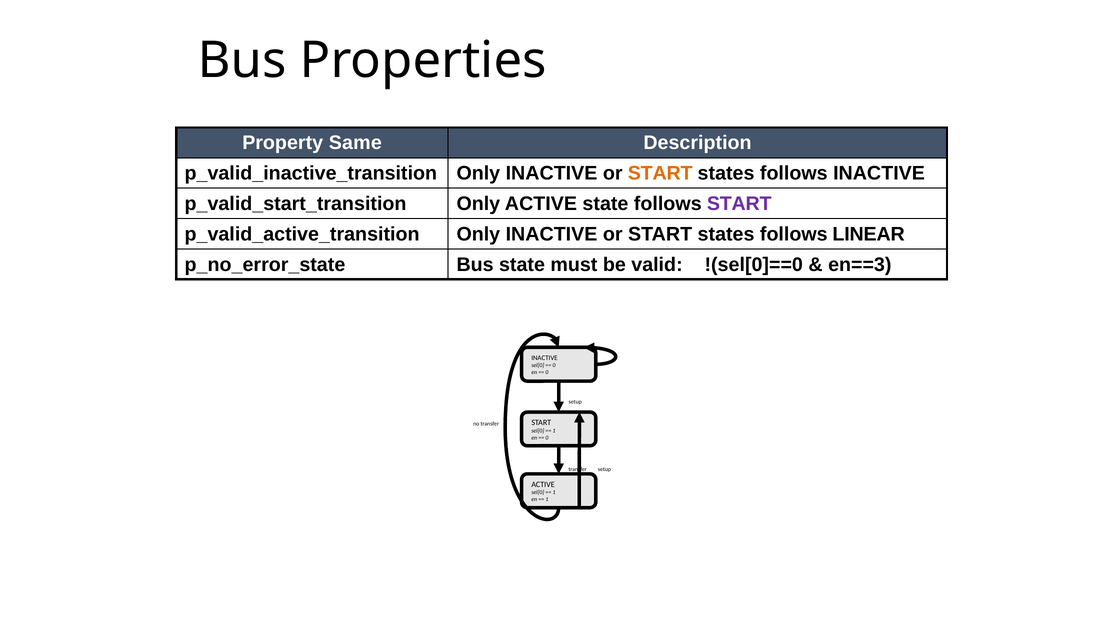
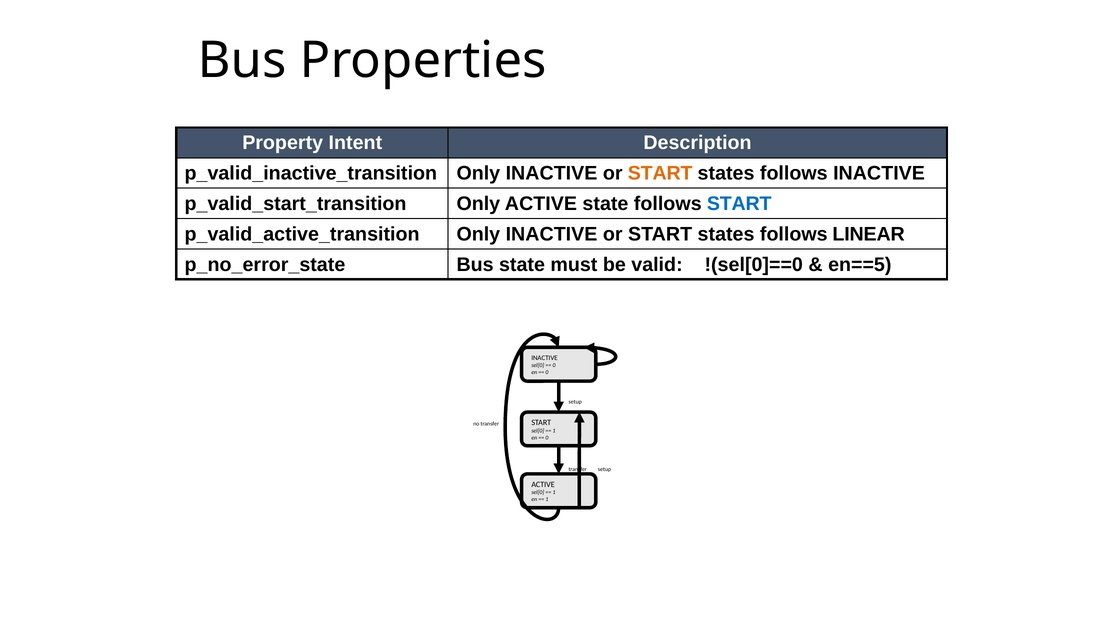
Same: Same -> Intent (355, 143)
START colour: purple -> blue (739, 204)
en==3: en==3 -> en==5 (860, 264)
